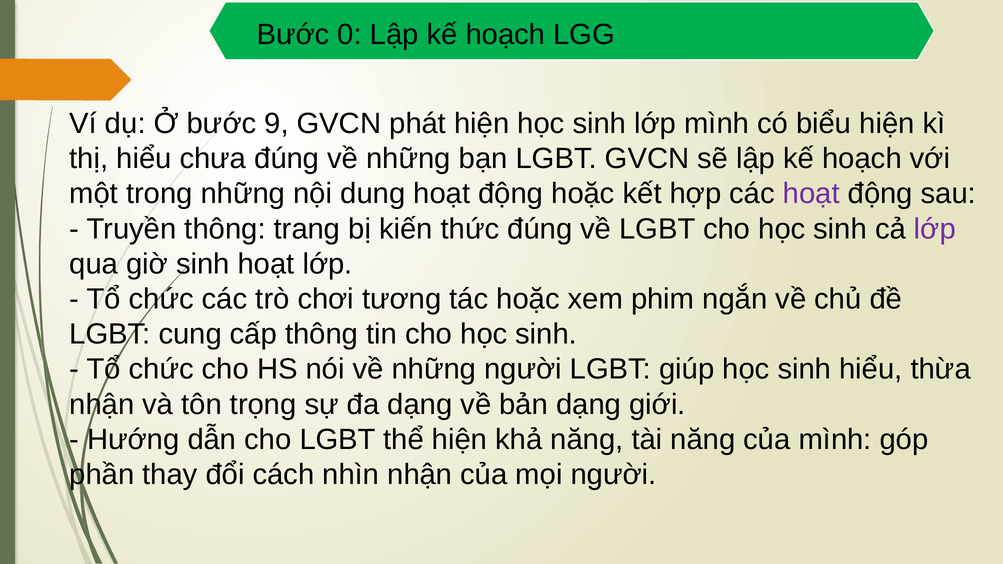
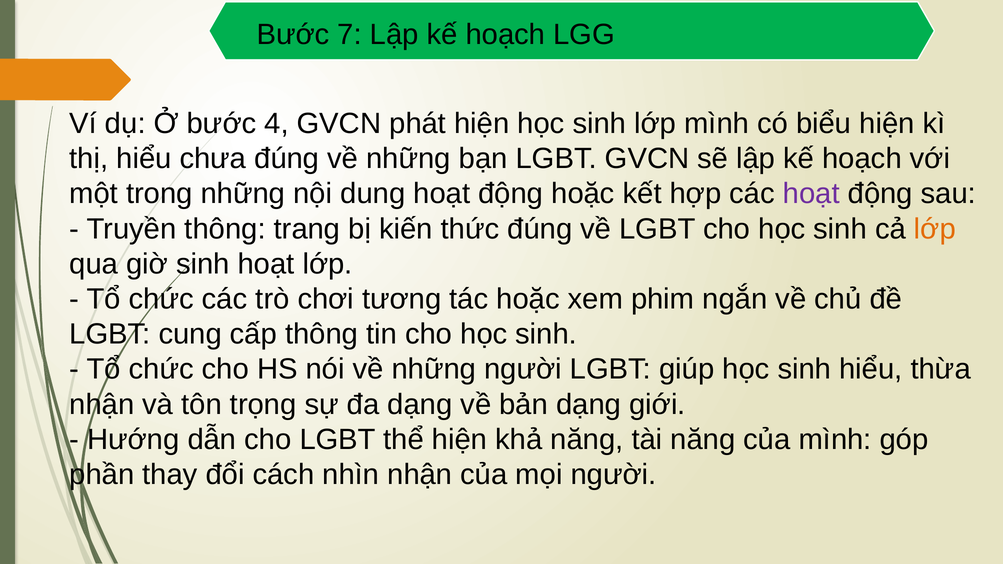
0: 0 -> 7 (350, 35)
9: 9 -> 4 (277, 124)
lớp colour: purple -> orange (935, 229)
